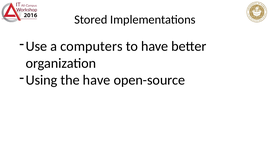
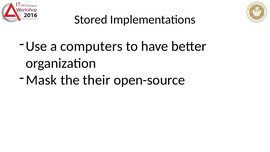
Using: Using -> Mask (41, 80)
the have: have -> their (97, 80)
